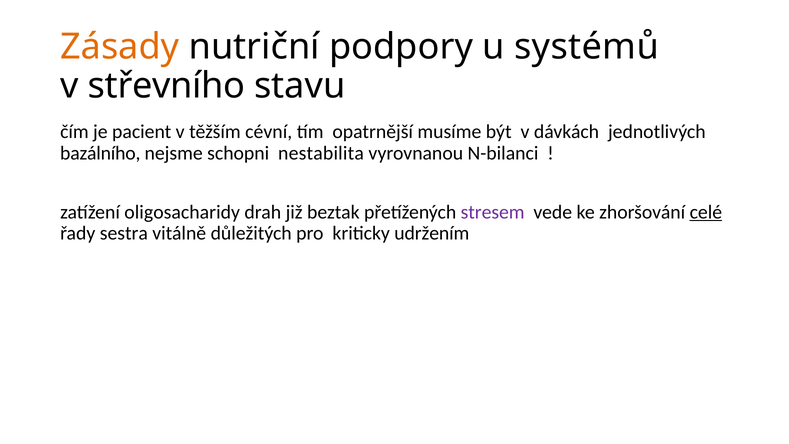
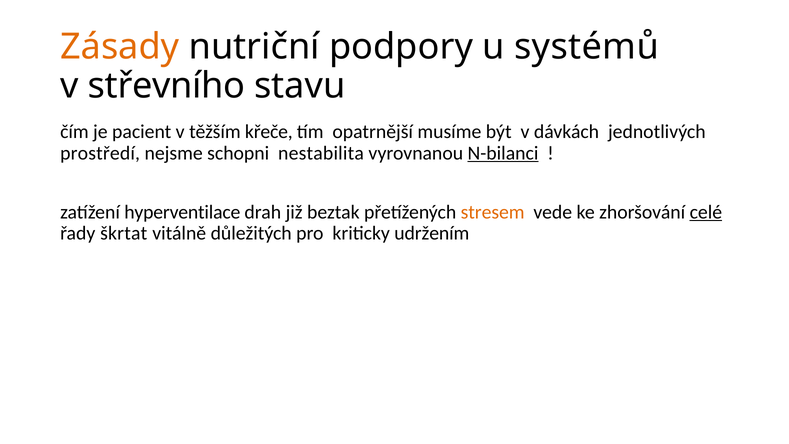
cévní: cévní -> křeče (269, 132)
bazálního: bazálního -> prostředí (100, 153)
N-bilanci underline: none -> present (503, 153)
oligosacharidy: oligosacharidy -> hyperventilace (182, 212)
stresem colour: purple -> orange (493, 212)
sestra: sestra -> škrtat (124, 233)
